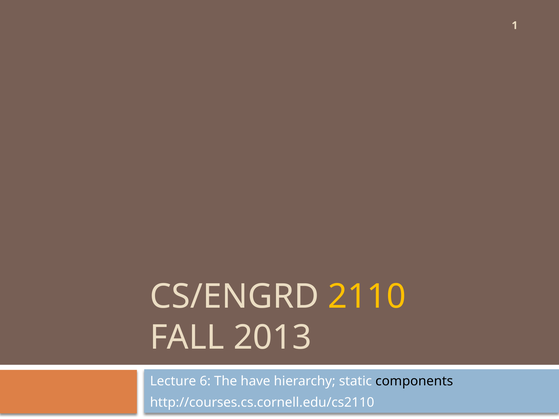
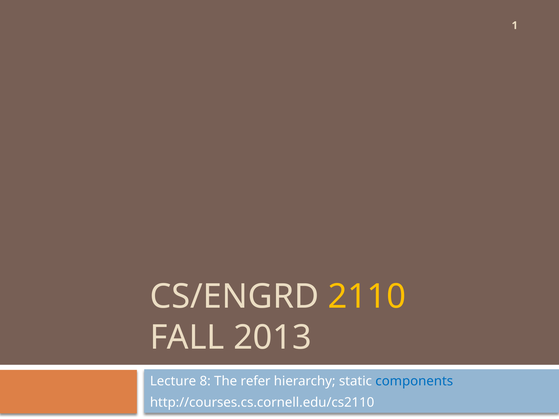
6: 6 -> 8 (205, 381)
have: have -> refer (256, 381)
components colour: black -> blue (414, 381)
